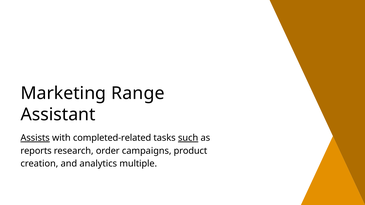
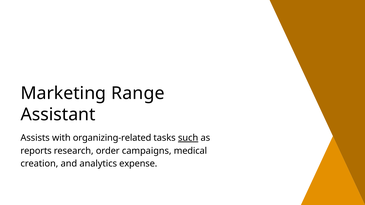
Assists underline: present -> none (35, 138)
completed-related: completed-related -> organizing-related (112, 138)
product: product -> medical (190, 151)
multiple: multiple -> expense (138, 164)
